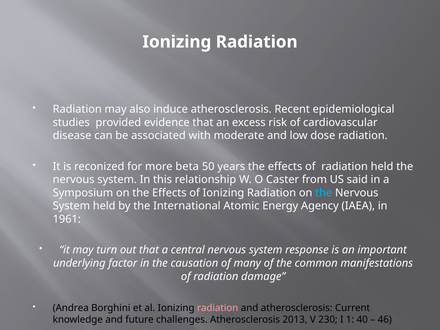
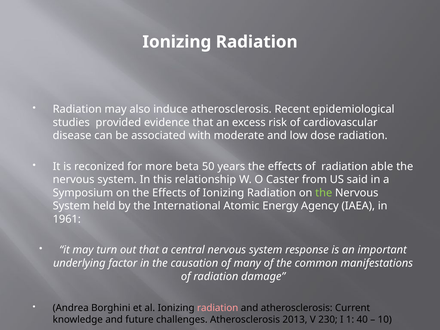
radiation held: held -> able (382, 166)
the colour: light blue -> light green (324, 193)
46: 46 -> 10 (385, 320)
